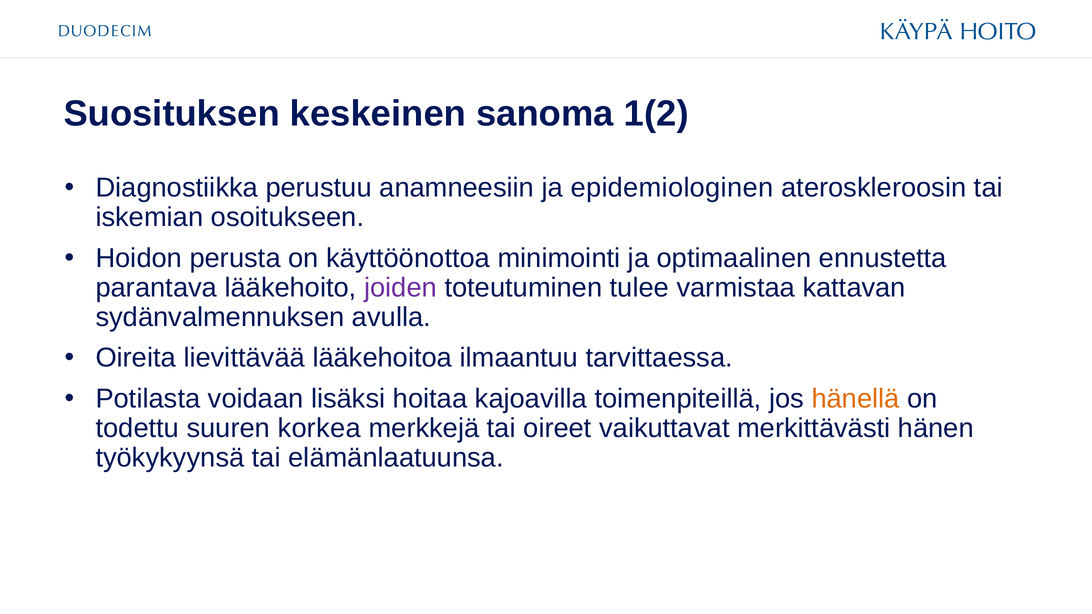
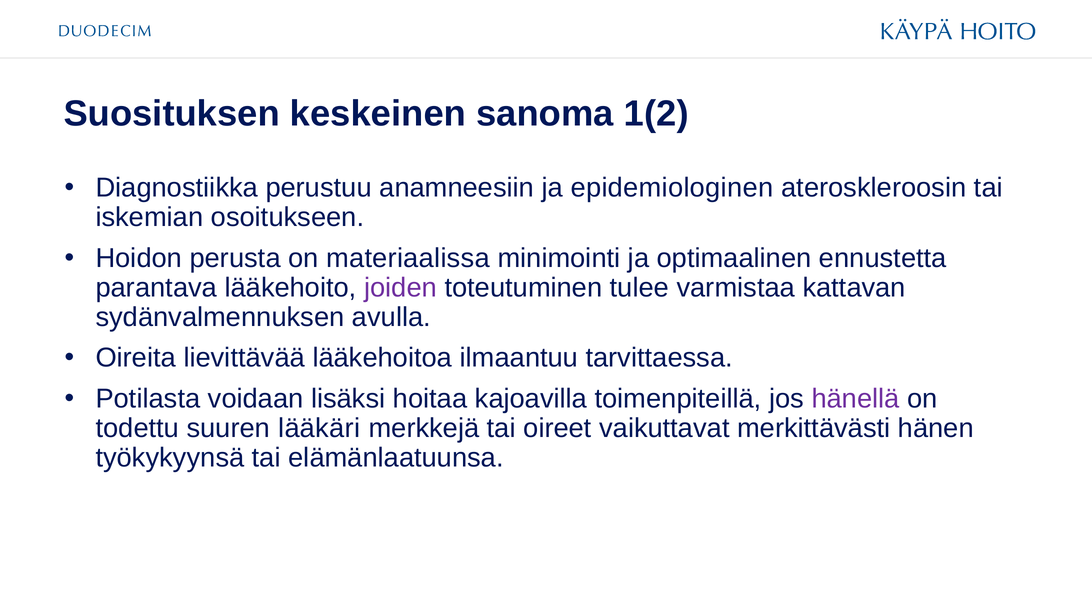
käyttöönottoa: käyttöönottoa -> materiaalissa (408, 258)
hänellä colour: orange -> purple (856, 399)
korkea: korkea -> lääkäri (319, 428)
